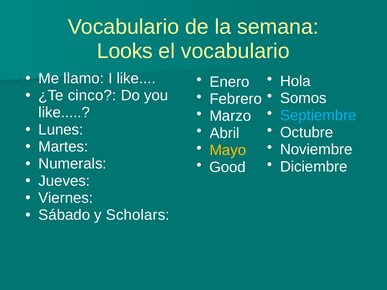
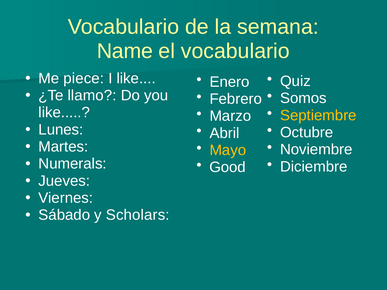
Looks: Looks -> Name (125, 51)
llamo: llamo -> piece (84, 78)
Hola: Hola -> Quiz (295, 81)
cinco: cinco -> llamo (92, 95)
Septiembre colour: light blue -> yellow (318, 115)
